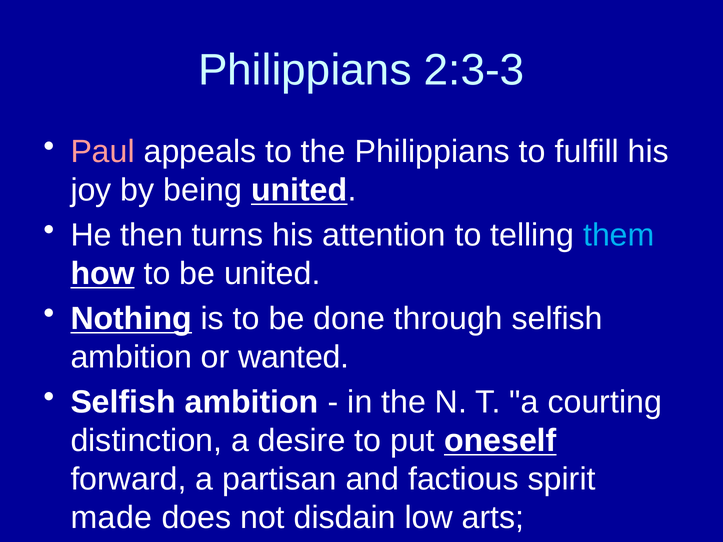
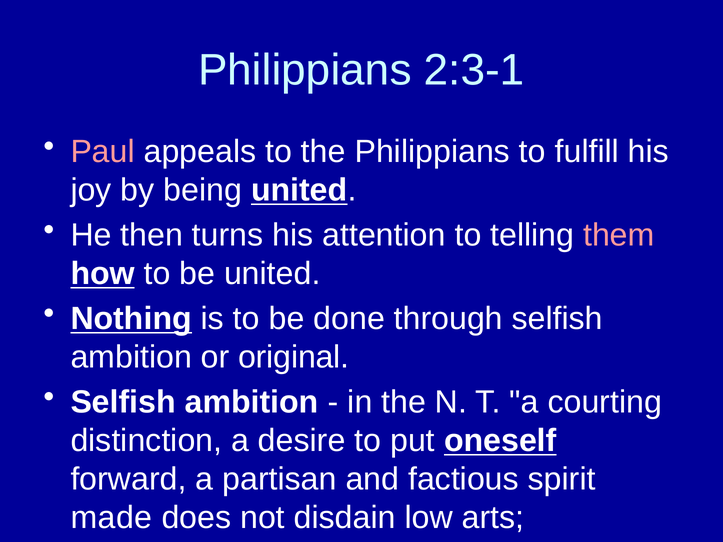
2:3-3: 2:3-3 -> 2:3-1 (474, 70)
them colour: light blue -> pink (619, 235)
wanted: wanted -> original (294, 357)
